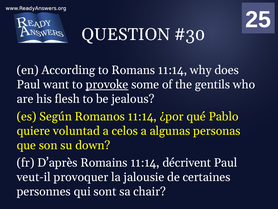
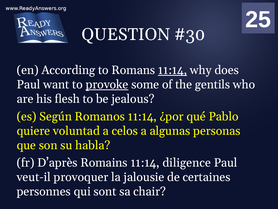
11:14 underline: none -> present (173, 70)
down: down -> habla (93, 145)
décrivent: décrivent -> diligence (187, 162)
